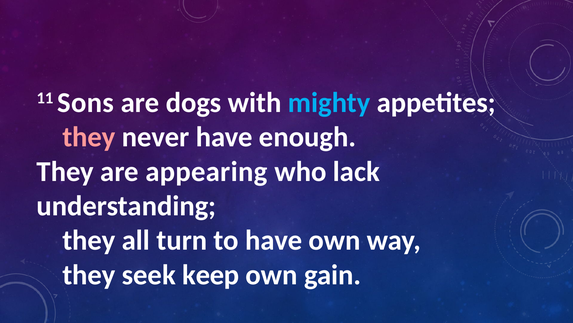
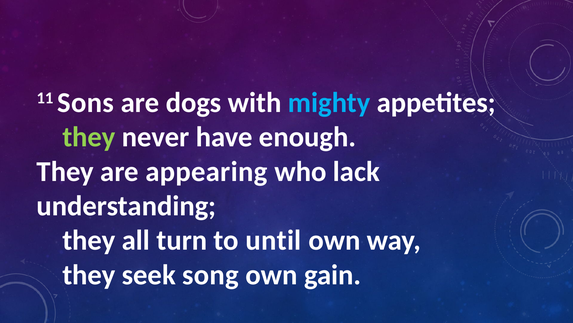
they colour: pink -> light green (89, 137)
to have: have -> until (273, 240)
keep: keep -> song (210, 274)
